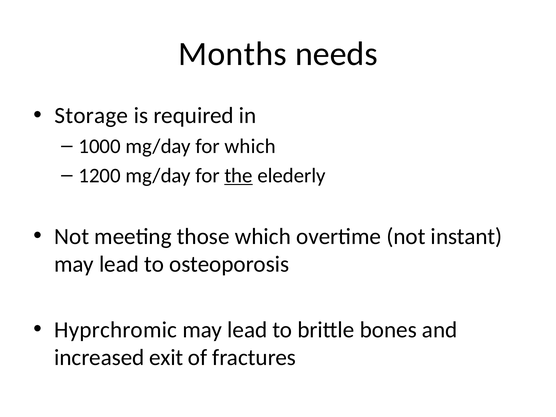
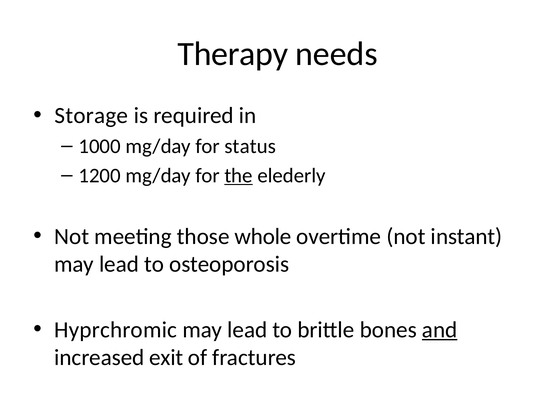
Months: Months -> Therapy (233, 54)
for which: which -> status (250, 146)
those which: which -> whole (263, 236)
and underline: none -> present (440, 330)
